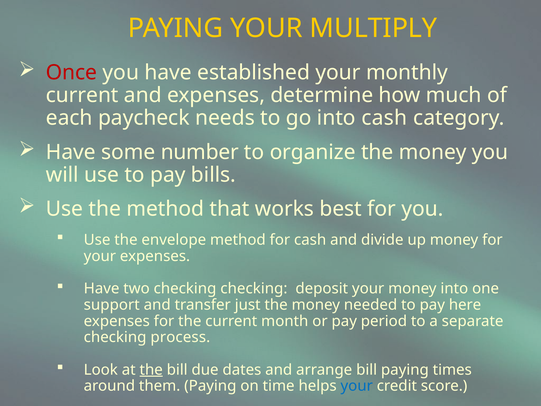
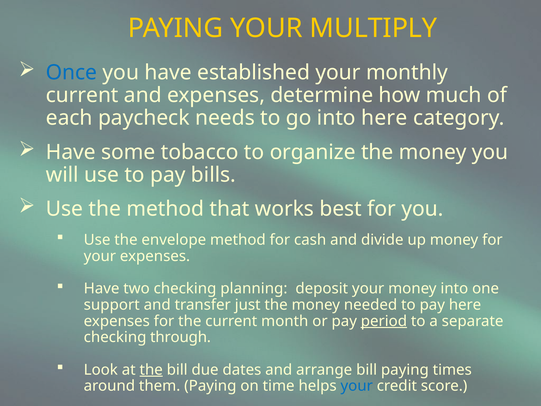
Once colour: red -> blue (72, 73)
into cash: cash -> here (384, 118)
number: number -> tobacco (200, 152)
checking checking: checking -> planning (254, 288)
period underline: none -> present (384, 321)
process: process -> through (181, 337)
